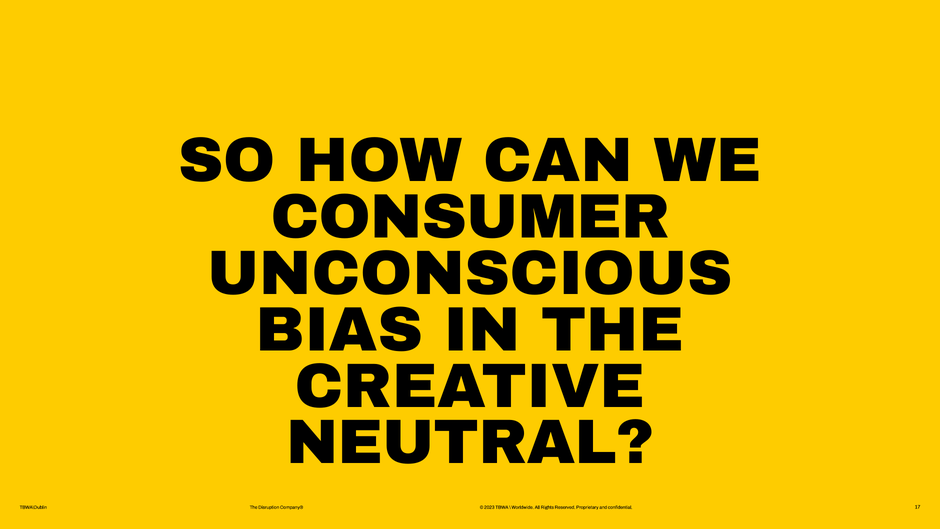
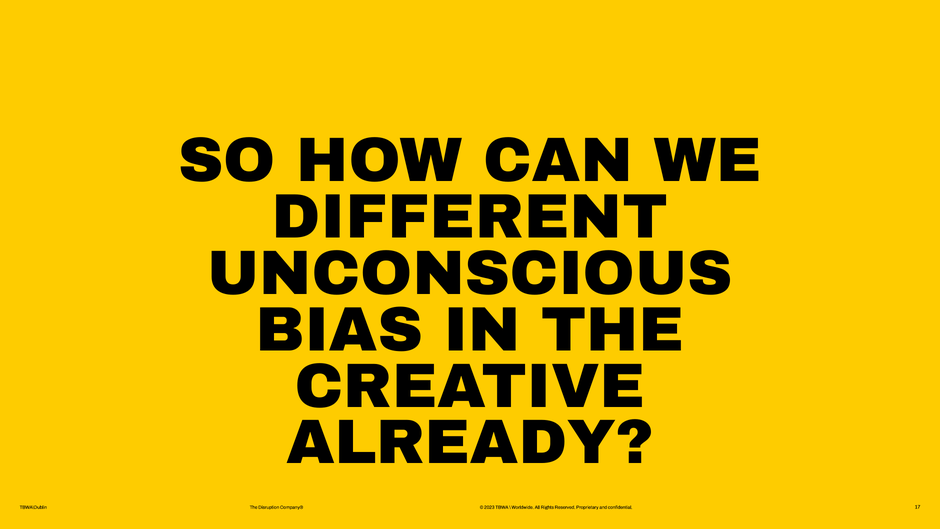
CONSUMER: CONSUMER -> DIFFERENT (470, 217)
NEUTRAL: NEUTRAL -> ALREADY (470, 443)
